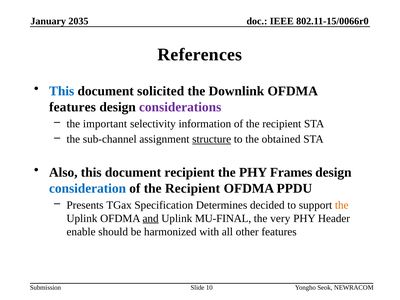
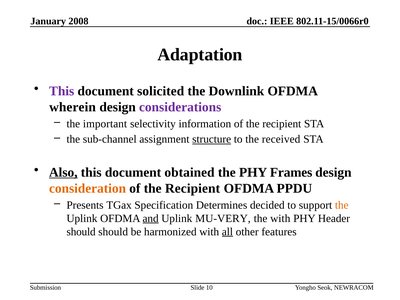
2035: 2035 -> 2008 (78, 21)
References: References -> Adaptation (200, 55)
This colour: blue -> purple (62, 91)
features: features -> wherein (73, 107)
obtained: obtained -> received (281, 139)
Also underline: none -> present (63, 172)
document recipient: recipient -> obtained (190, 172)
consideration colour: blue -> orange (88, 188)
MU-FINAL: MU-FINAL -> MU-VERY (223, 218)
the very: very -> with (280, 218)
enable: enable -> should (81, 232)
all underline: none -> present (227, 232)
